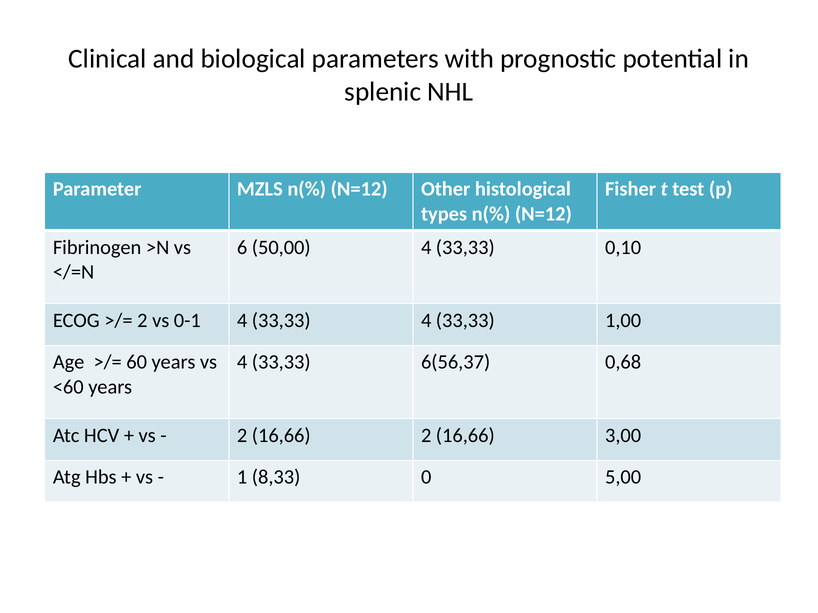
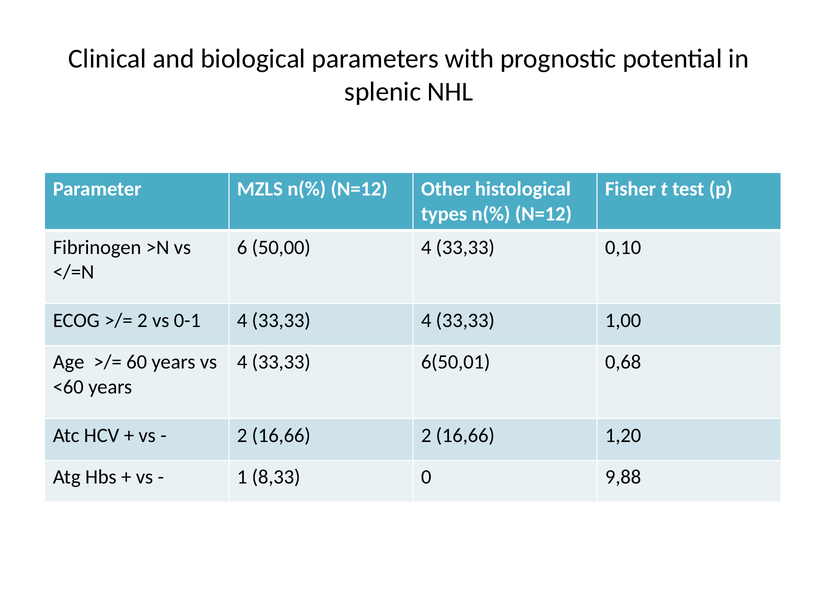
6(56,37: 6(56,37 -> 6(50,01 (456, 363)
3,00: 3,00 -> 1,20 (623, 436)
5,00: 5,00 -> 9,88 (623, 478)
